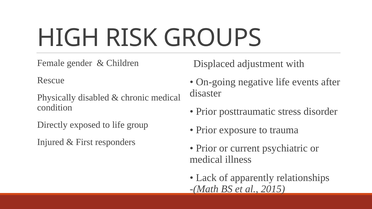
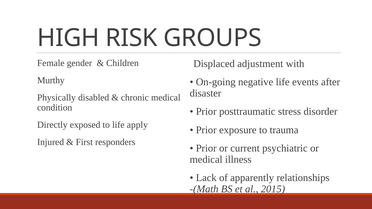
Rescue: Rescue -> Murthy (51, 80)
group: group -> apply (137, 125)
